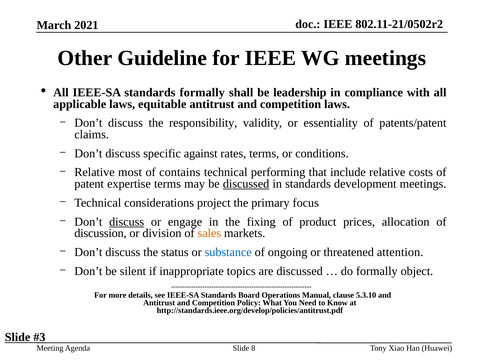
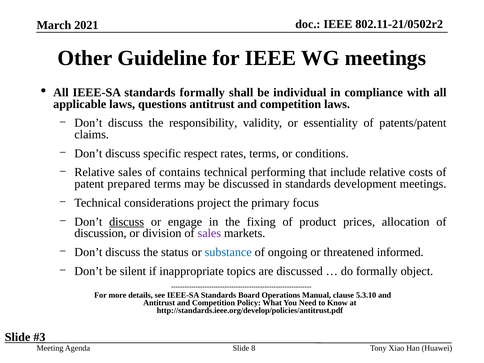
leadership: leadership -> individual (300, 92)
equitable: equitable -> questions (162, 104)
against: against -> respect (201, 153)
Relative most: most -> sales (130, 172)
expertise: expertise -> prepared (129, 184)
discussed underline: present -> none (246, 184)
sales colour: orange -> purple (209, 233)
attention: attention -> informed (400, 252)
